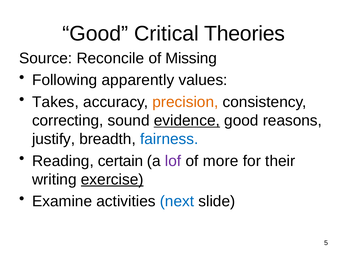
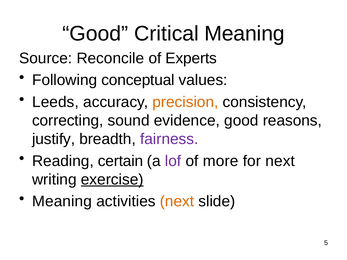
Critical Theories: Theories -> Meaning (245, 34)
Missing: Missing -> Experts (191, 58)
apparently: apparently -> conceptual (138, 80)
Takes: Takes -> Leeds (55, 102)
evidence underline: present -> none (187, 121)
fairness colour: blue -> purple (169, 139)
for their: their -> next (280, 161)
Examine: Examine -> Meaning (62, 201)
next colour: blue -> orange (177, 201)
